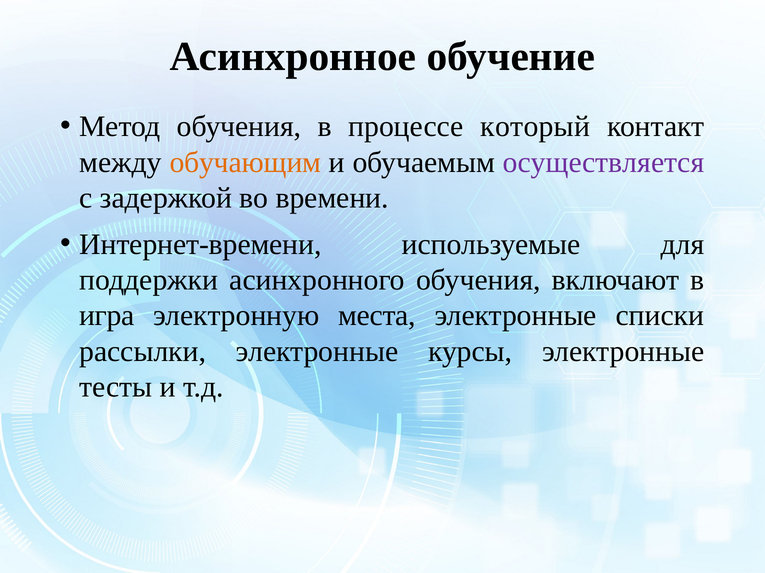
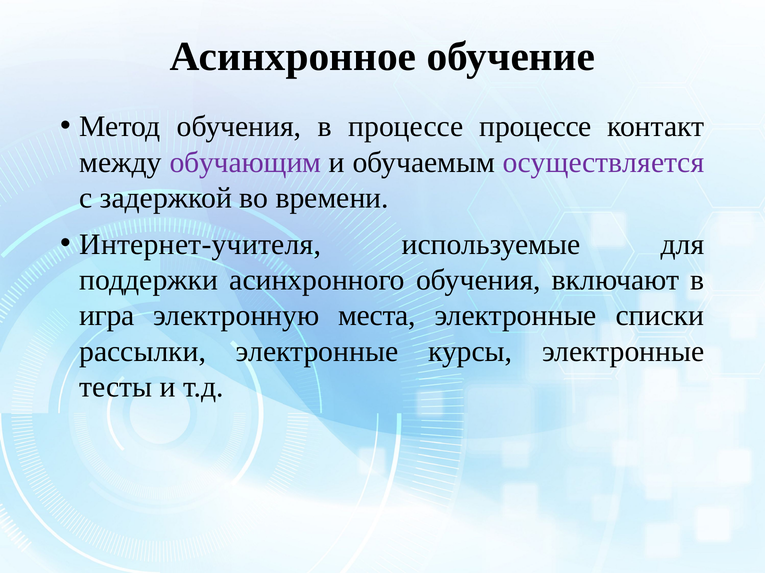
процессе который: который -> процессе (536, 127)
обучающим colour: orange -> purple (245, 162)
Интернет-времени: Интернет-времени -> Интернет-учителя (200, 245)
